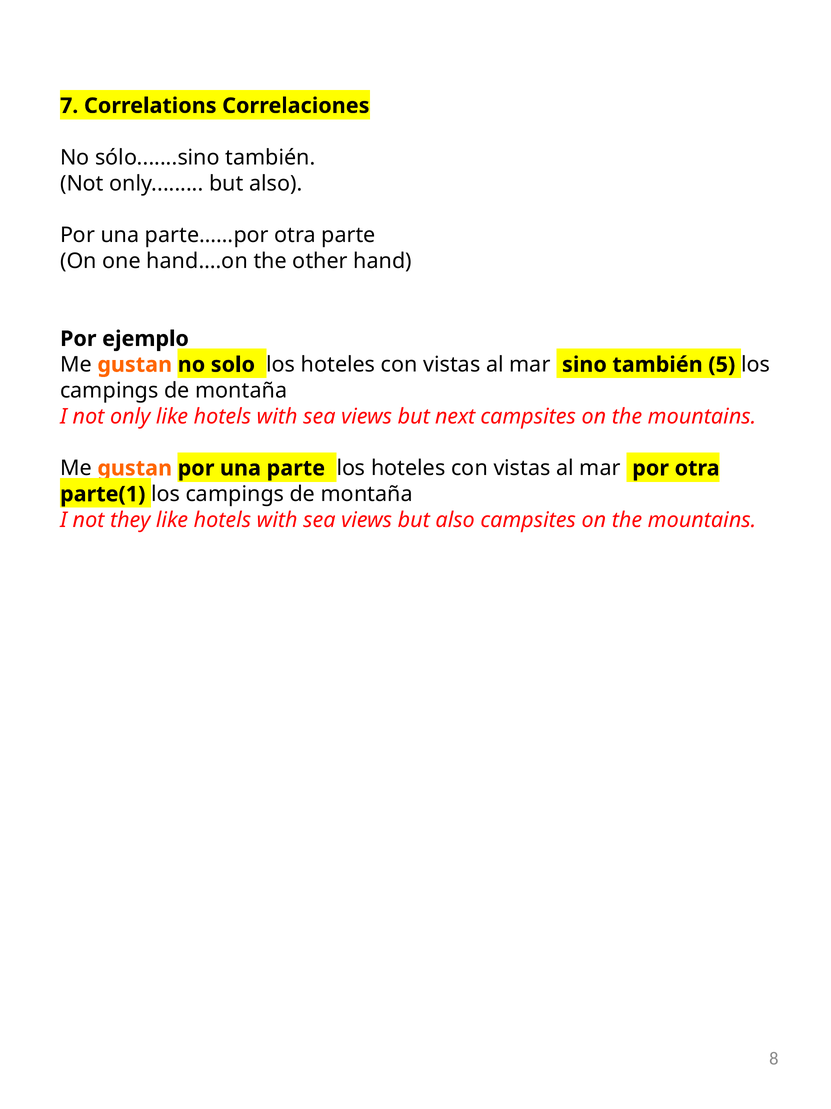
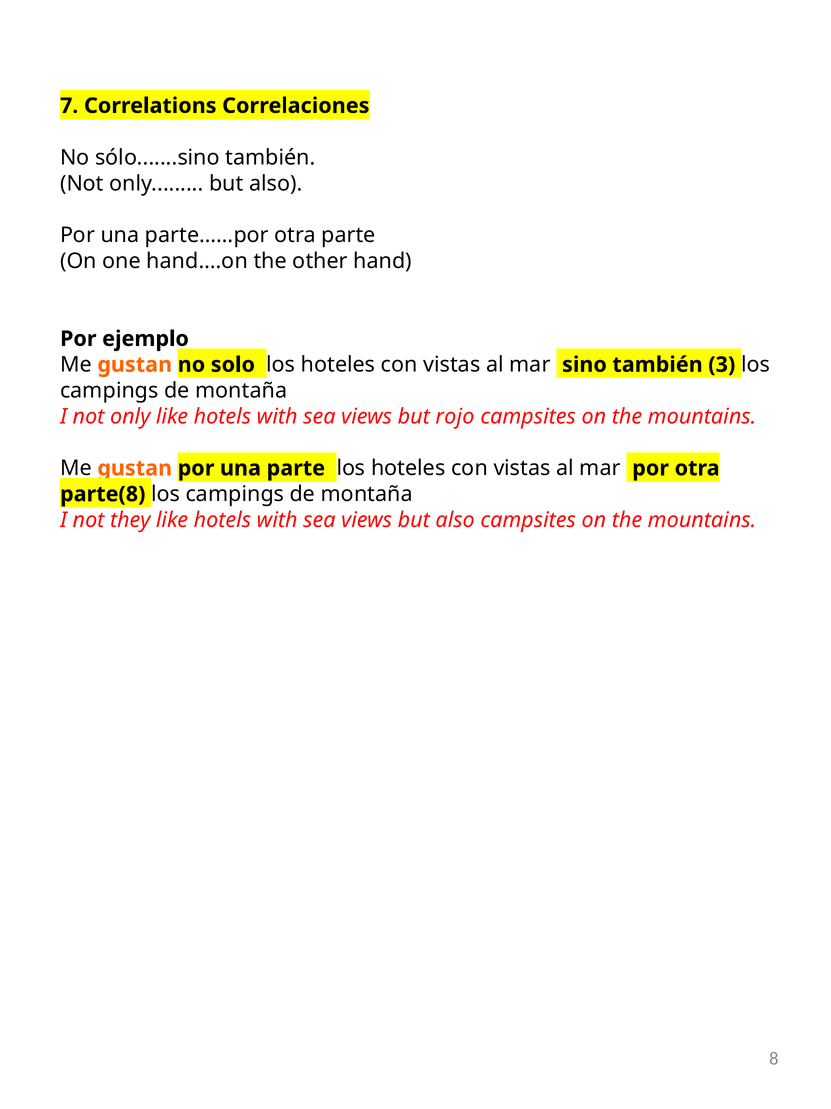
5: 5 -> 3 (722, 364)
next: next -> rojo (455, 416)
parte(1: parte(1 -> parte(8 (103, 494)
